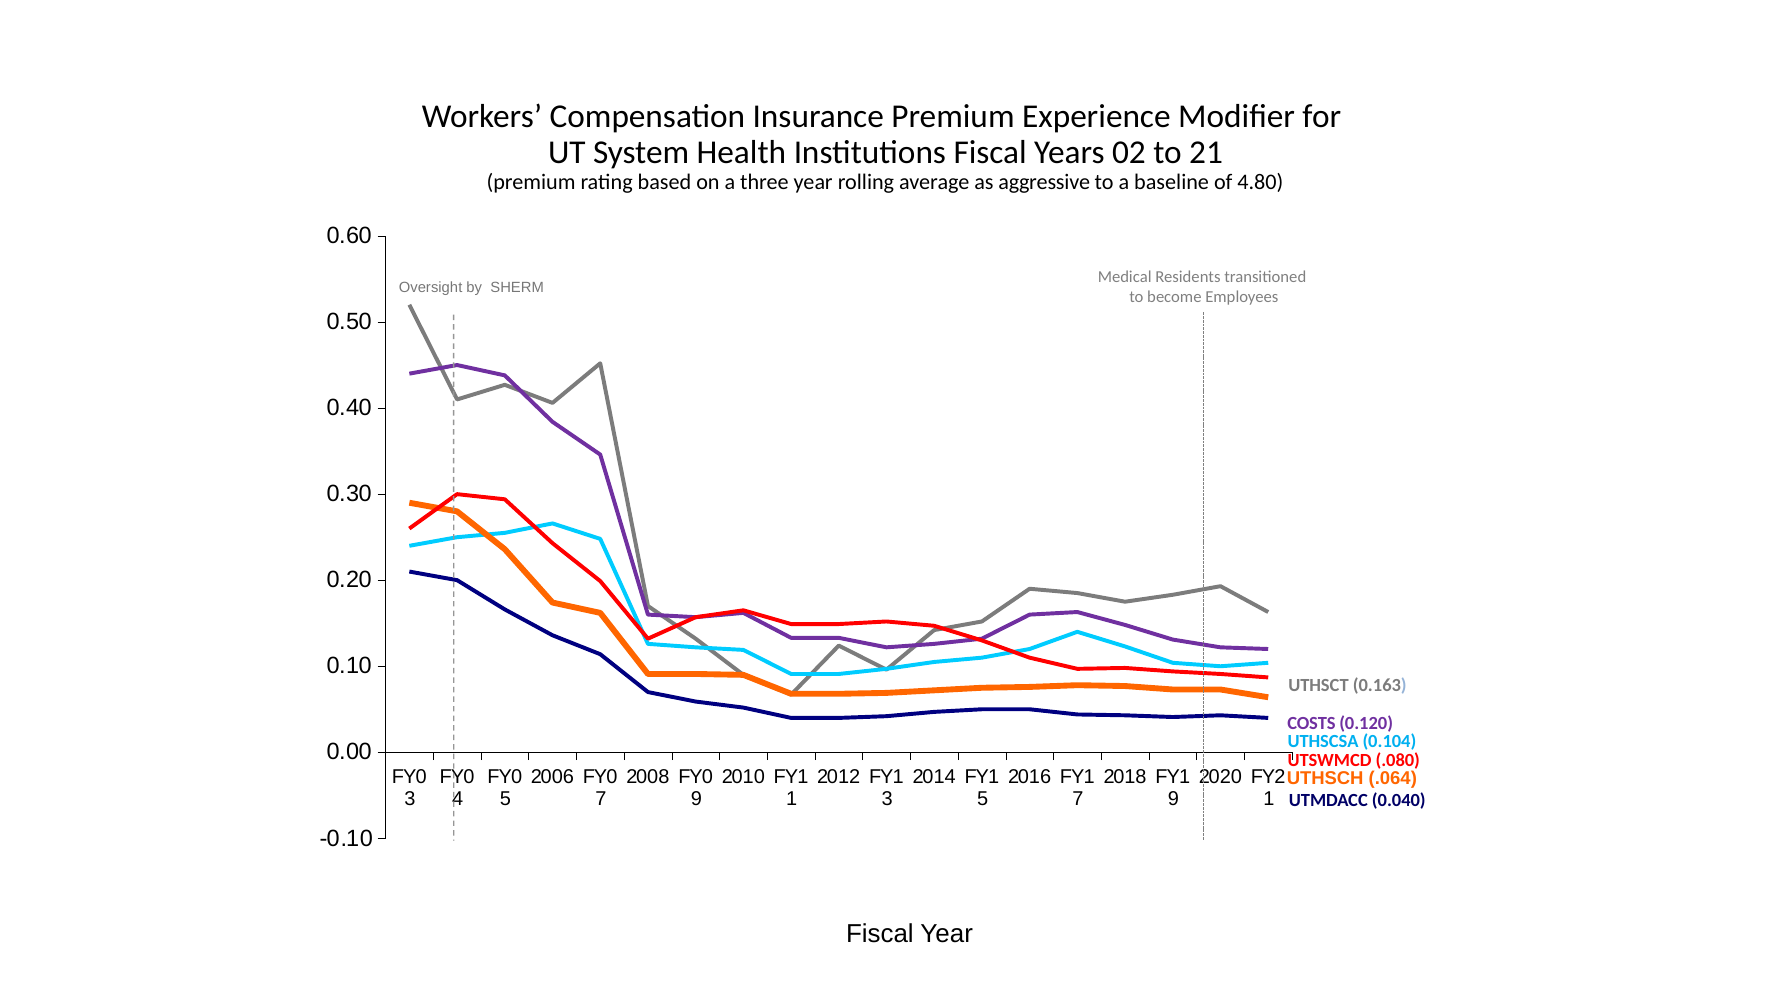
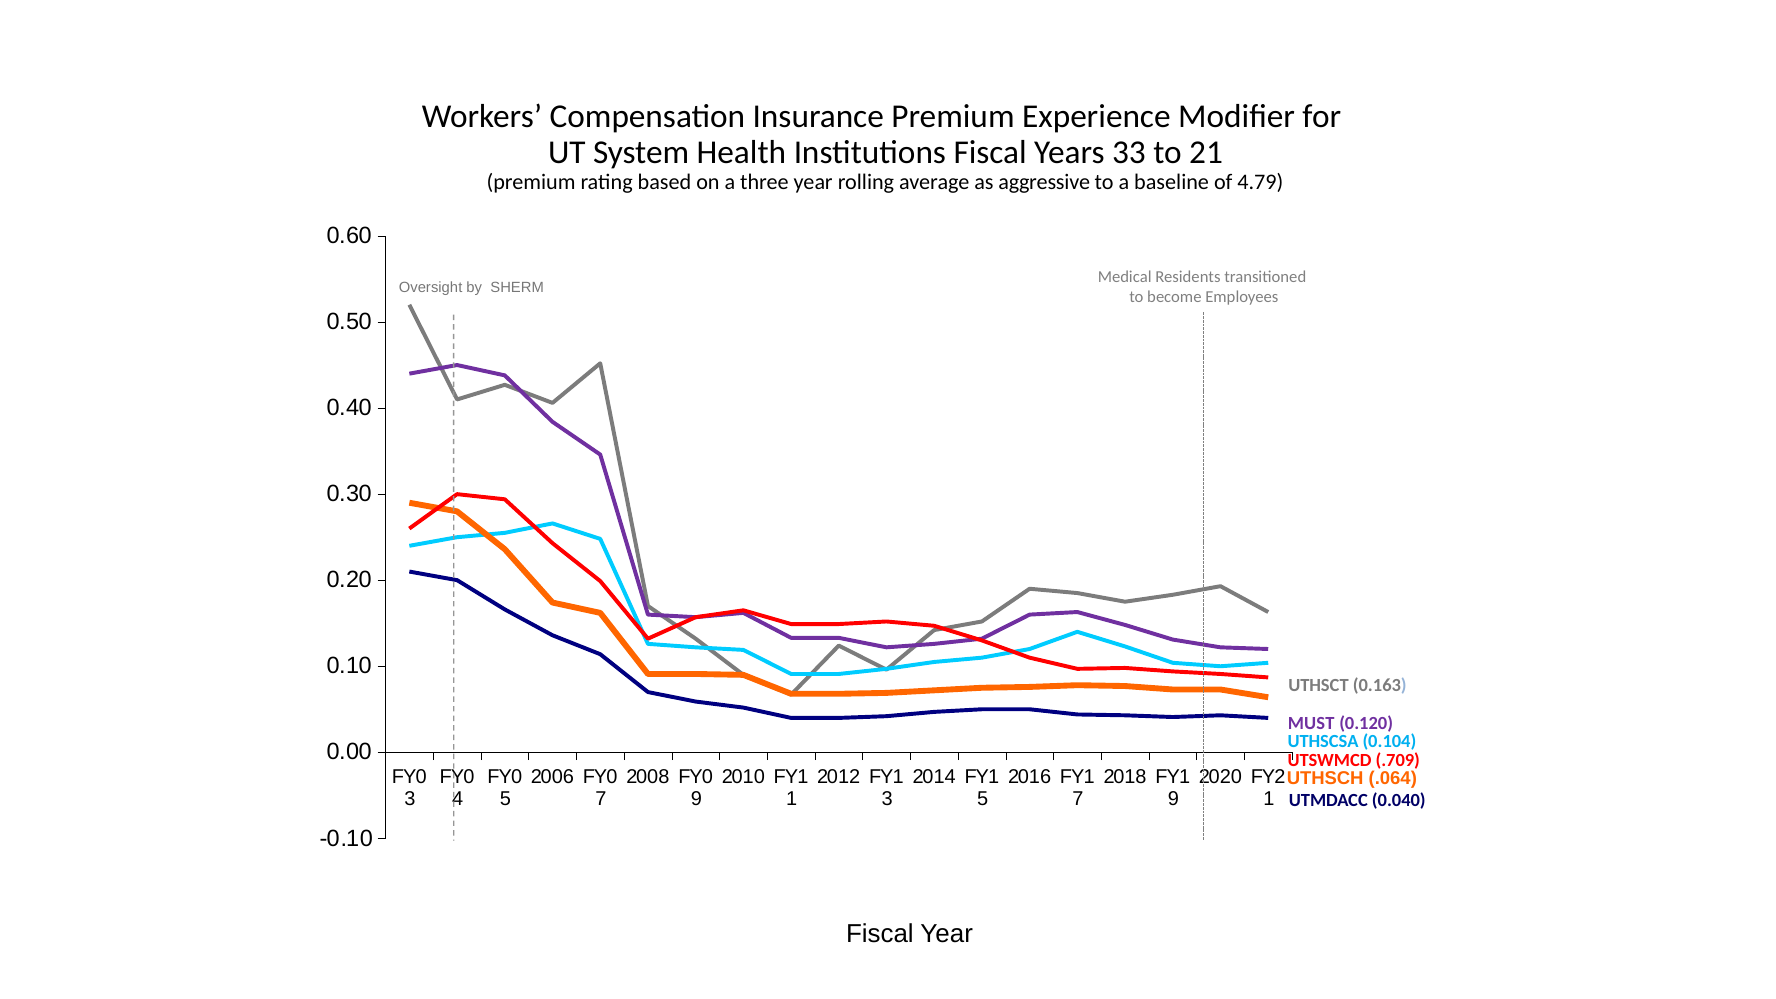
02: 02 -> 33 (1129, 153)
4.80: 4.80 -> 4.79 (1260, 183)
COSTS: COSTS -> MUST (1311, 724)
.080: .080 -> .709 (1398, 761)
